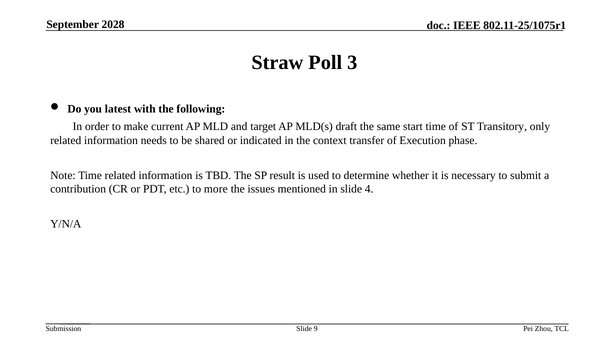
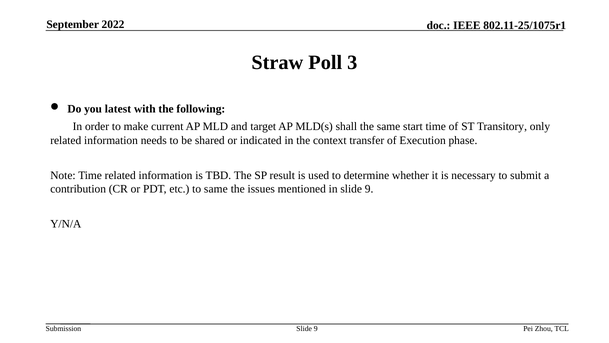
2028: 2028 -> 2022 (113, 24)
draft: draft -> shall (346, 126)
to more: more -> same (216, 189)
in slide 4: 4 -> 9 (369, 189)
